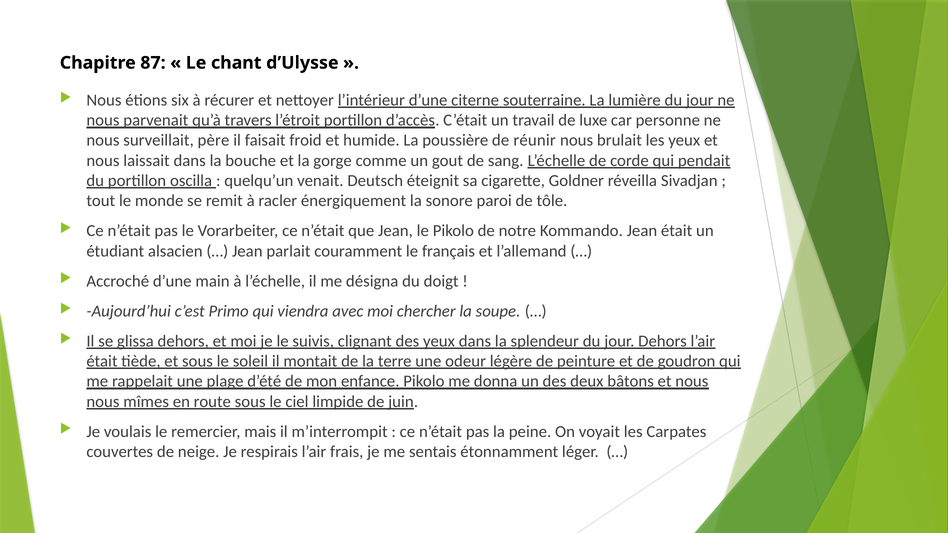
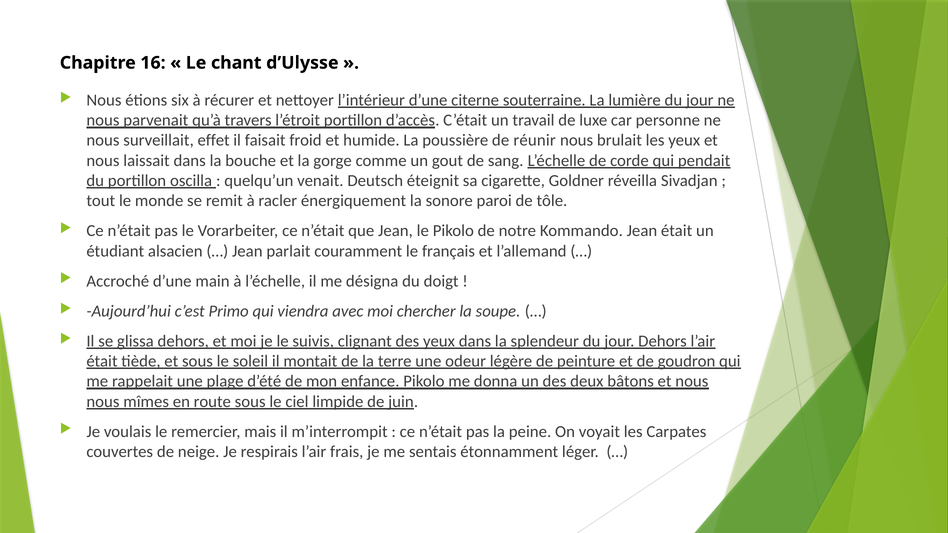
87: 87 -> 16 (153, 63)
père: père -> effet (214, 140)
